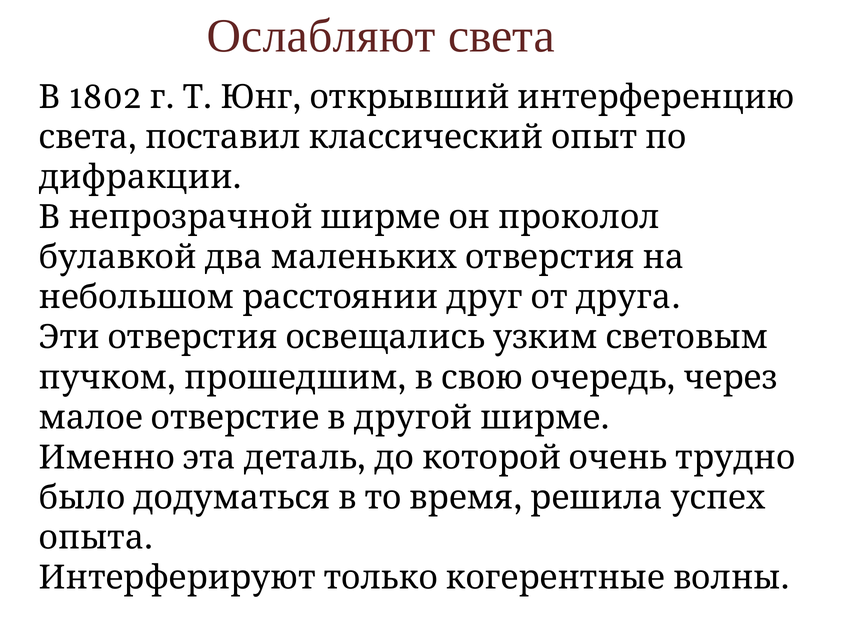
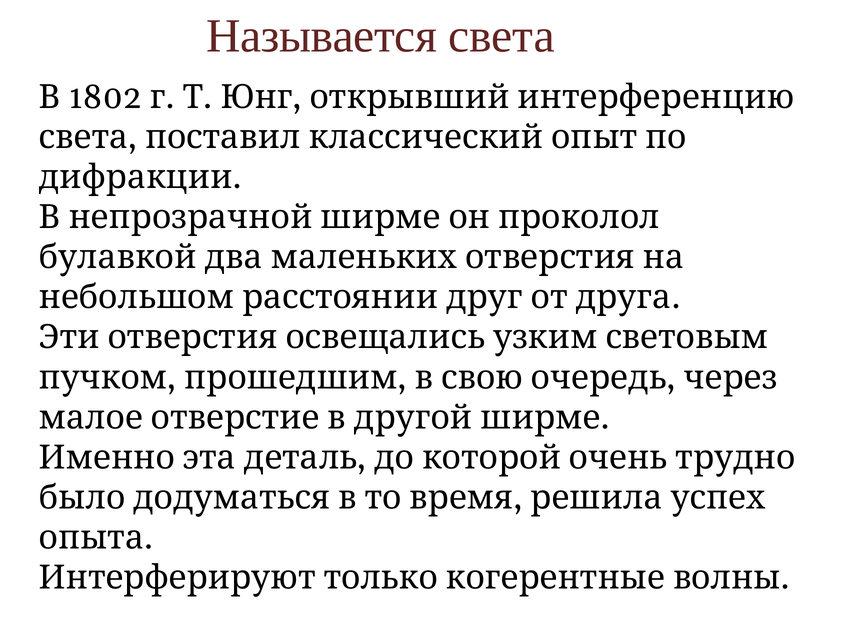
Ослабляют: Ослабляют -> Называется (322, 36)
